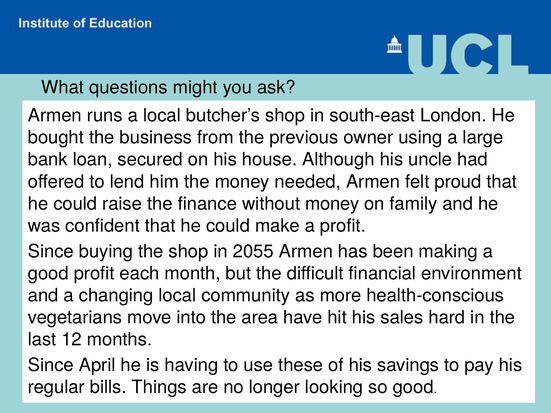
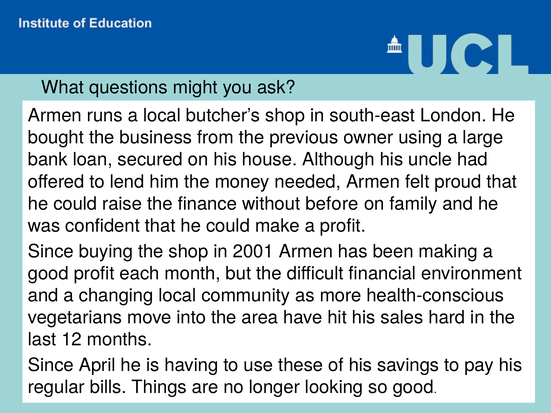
without money: money -> before (332, 204)
2055: 2055 -> 2001 (253, 252)
